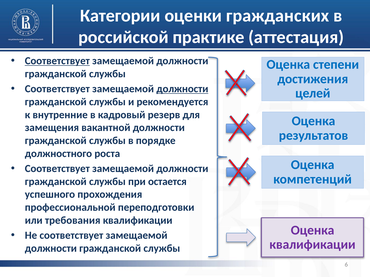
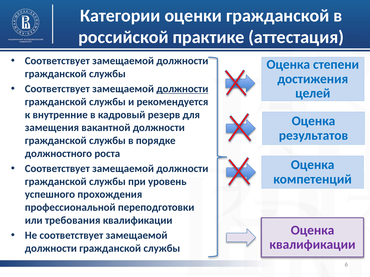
оценки гражданских: гражданских -> гражданской (278, 16)
Соответствует underline: present -> none (57, 61)
остается: остается -> уровень (167, 182)
